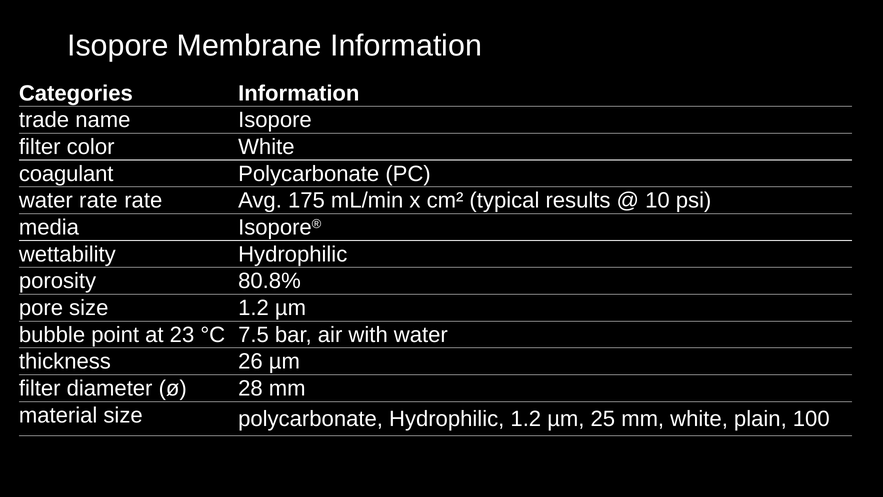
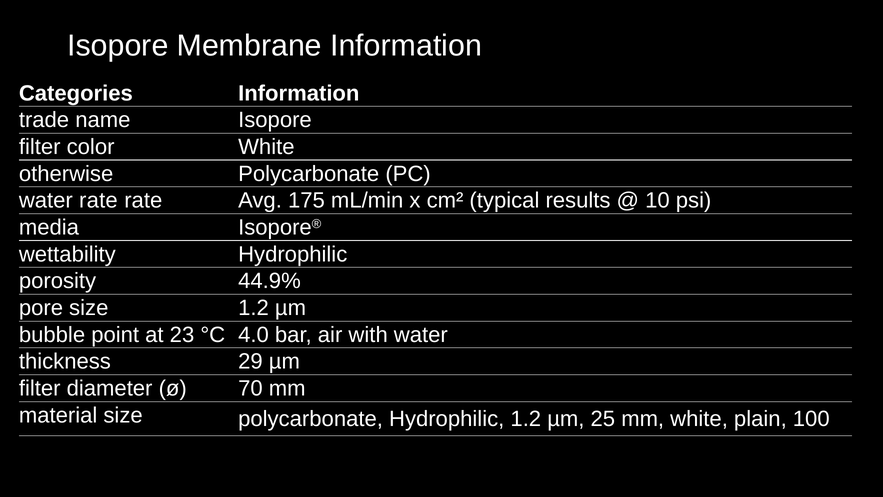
coagulant: coagulant -> otherwise (66, 174)
80.8%: 80.8% -> 44.9% (269, 281)
7.5: 7.5 -> 4.0 (254, 335)
26: 26 -> 29 (250, 361)
28: 28 -> 70 (250, 388)
